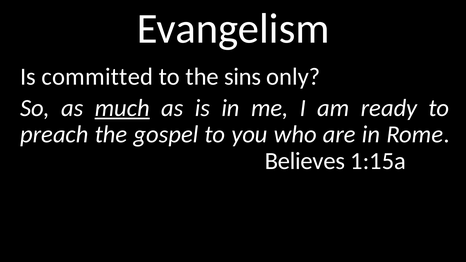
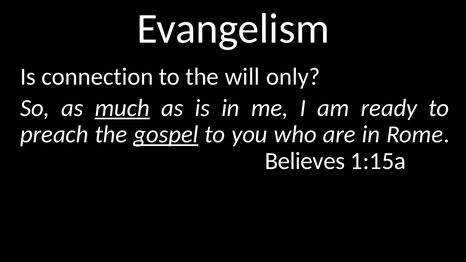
committed: committed -> connection (97, 77)
sins: sins -> will (242, 77)
gospel underline: none -> present (166, 135)
